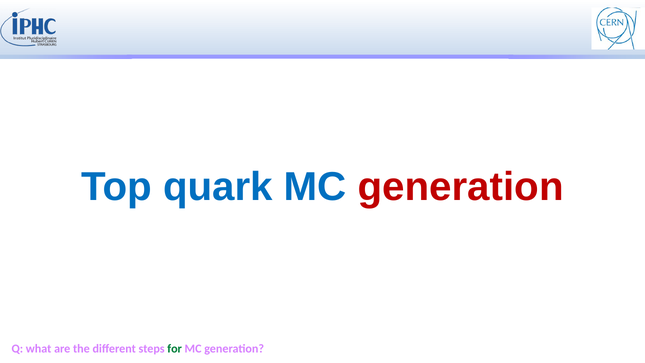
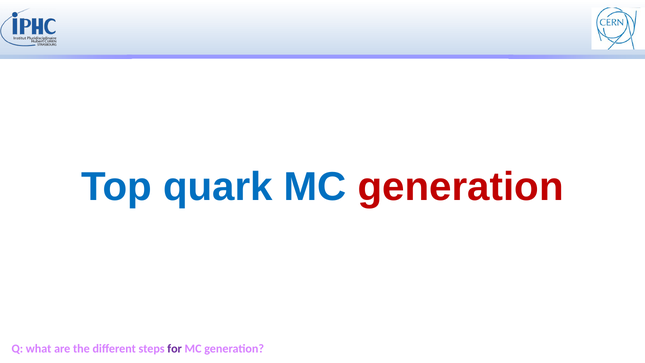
for colour: green -> purple (175, 349)
